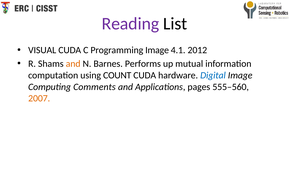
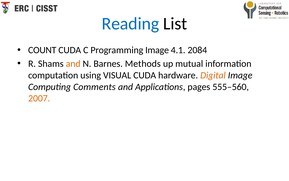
Reading colour: purple -> blue (130, 24)
VISUAL: VISUAL -> COUNT (42, 50)
2012: 2012 -> 2084 (197, 50)
Performs: Performs -> Methods (143, 64)
COUNT: COUNT -> VISUAL (117, 75)
Digital colour: blue -> orange (213, 75)
